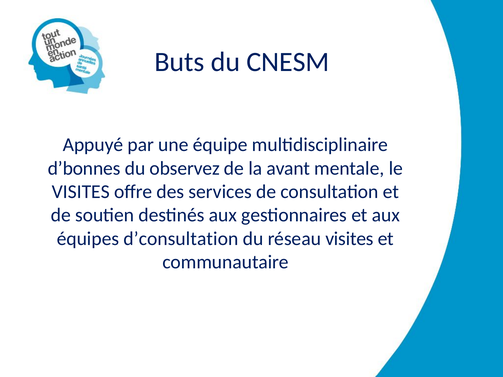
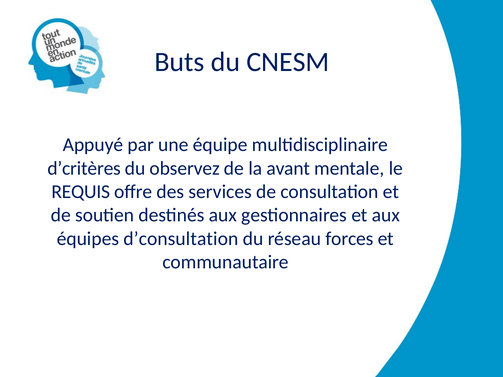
d’bonnes: d’bonnes -> d’critères (84, 168)
VISITES: VISITES -> REQUIS (81, 192)
réseau visites: visites -> forces (349, 239)
